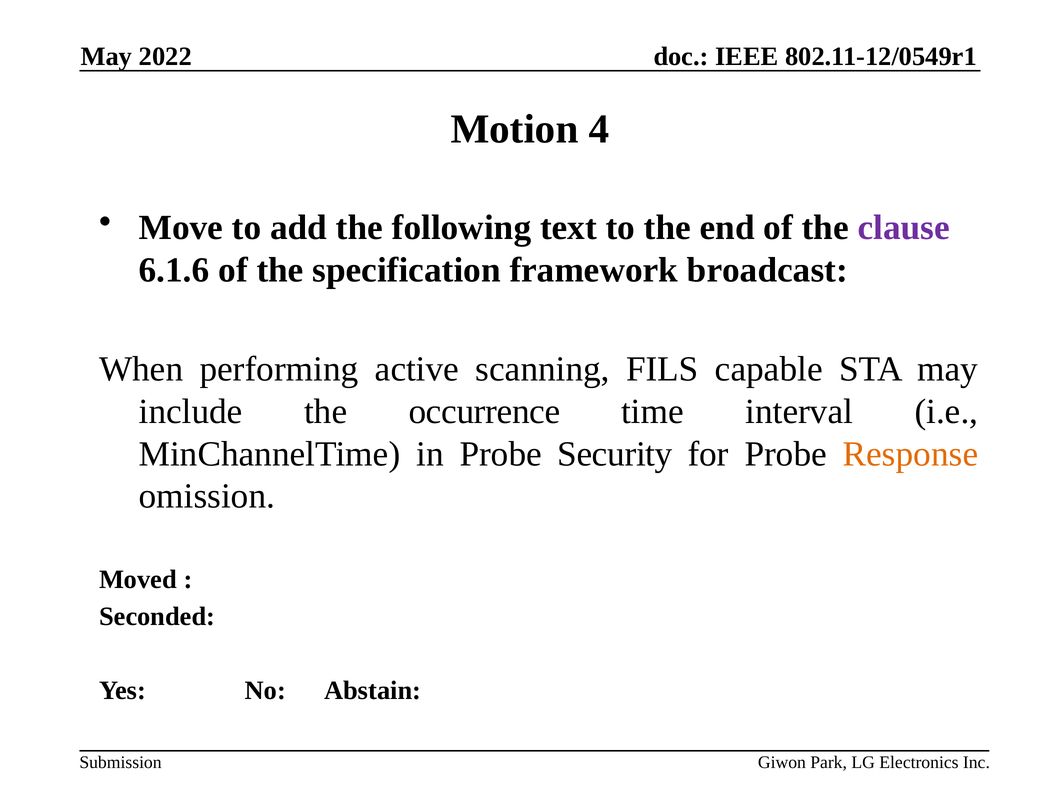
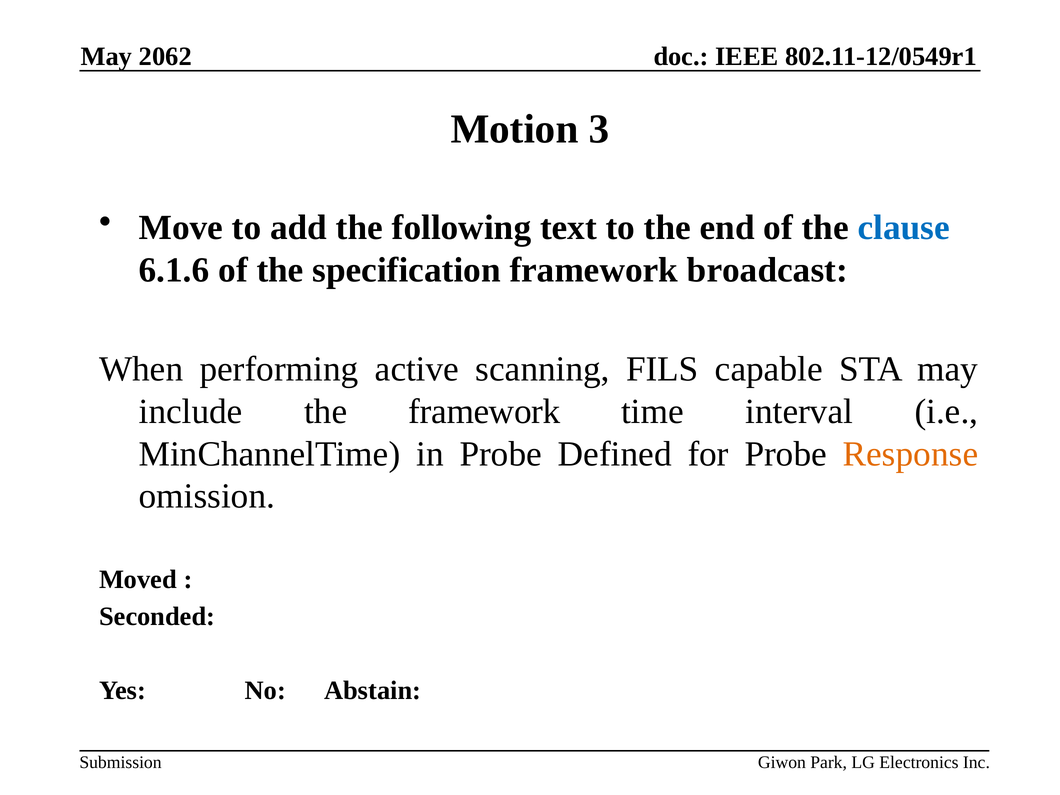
2022: 2022 -> 2062 (165, 57)
4: 4 -> 3 (599, 129)
clause colour: purple -> blue (904, 228)
the occurrence: occurrence -> framework (484, 411)
Security: Security -> Defined (615, 454)
